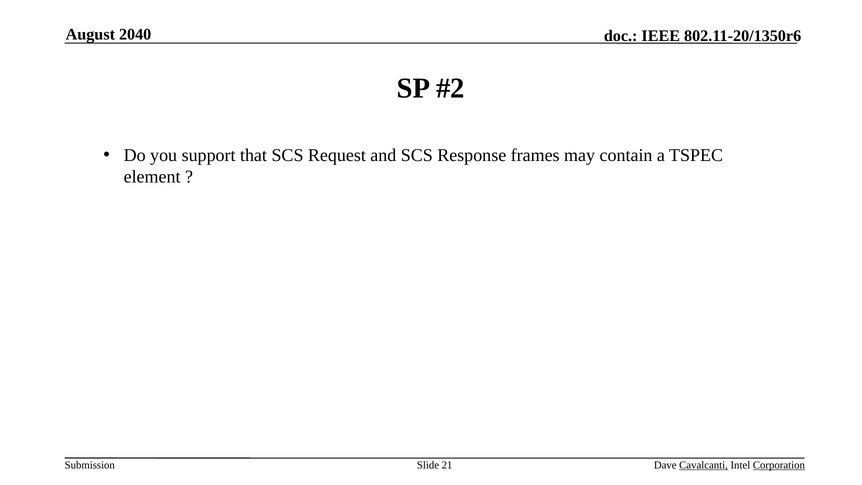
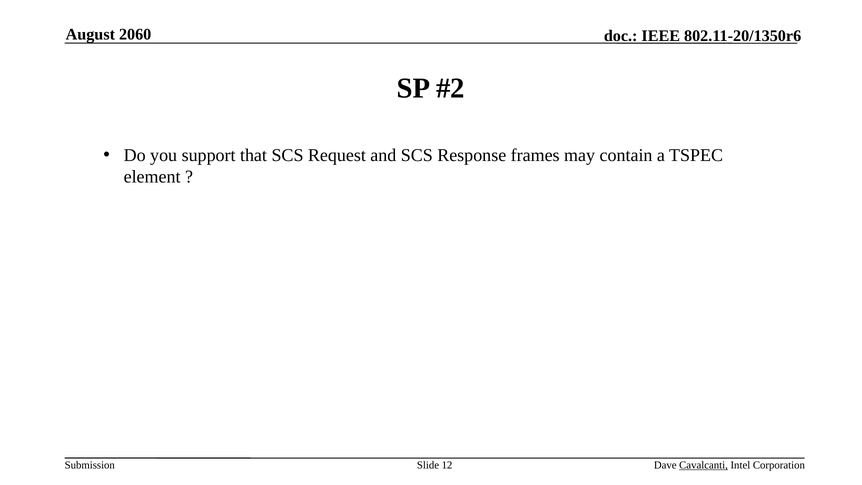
2040: 2040 -> 2060 (135, 34)
21: 21 -> 12 (447, 465)
Corporation underline: present -> none (779, 465)
